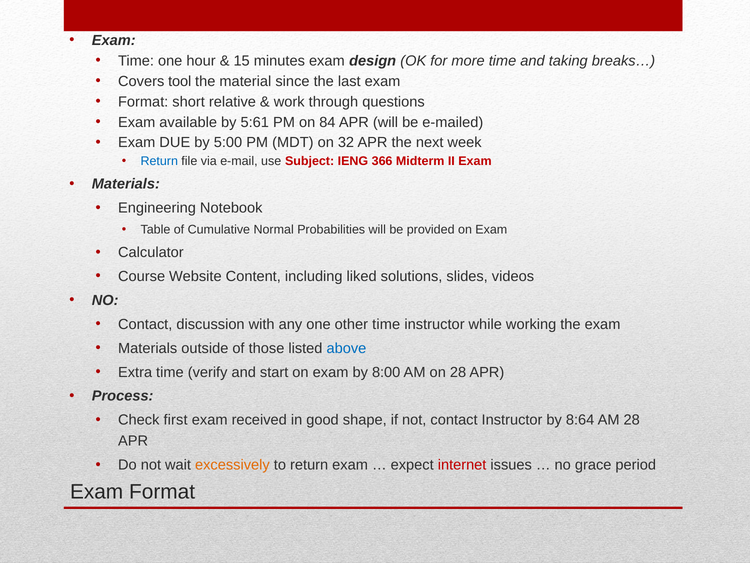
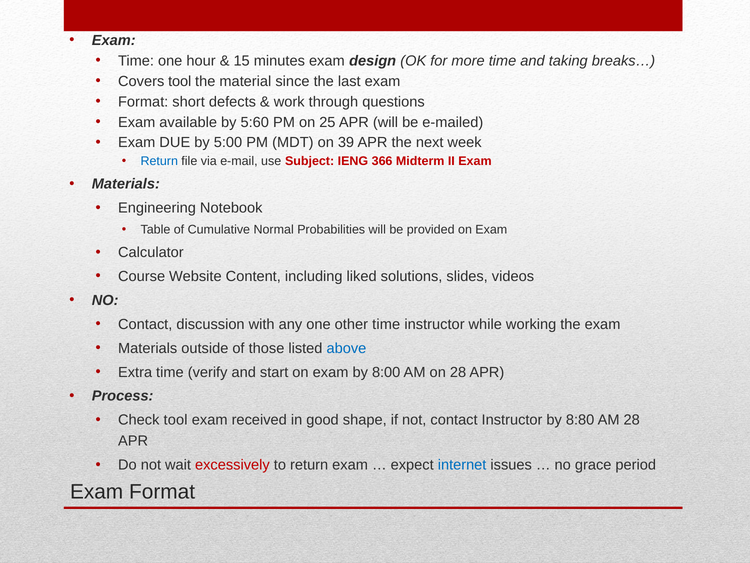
relative: relative -> defects (232, 102)
5:61: 5:61 -> 5:60 (255, 122)
84: 84 -> 25 (327, 122)
32: 32 -> 39 (346, 143)
Check first: first -> tool (176, 420)
8:64: 8:64 -> 8:80 (580, 420)
excessively colour: orange -> red (232, 465)
internet colour: red -> blue (462, 465)
